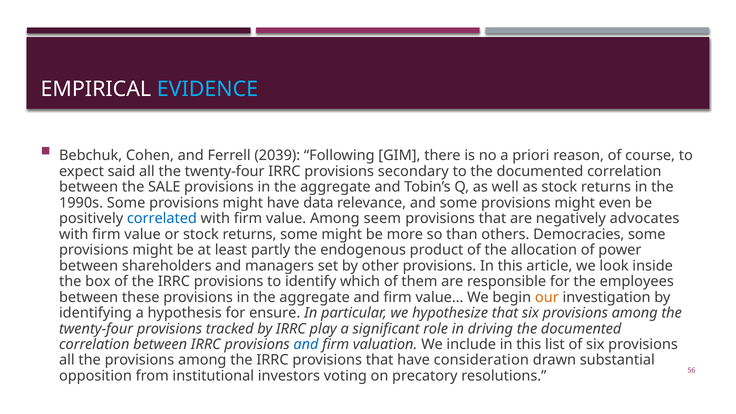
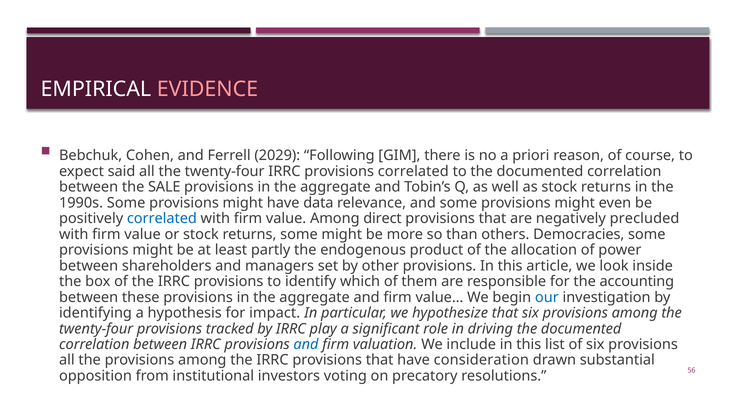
EVIDENCE colour: light blue -> pink (207, 89)
2039: 2039 -> 2029 (277, 156)
provisions secondary: secondary -> correlated (413, 171)
seem: seem -> direct (382, 219)
advocates: advocates -> precluded (645, 219)
employees: employees -> accounting (637, 282)
our colour: orange -> blue (547, 297)
ensure: ensure -> impact (275, 313)
